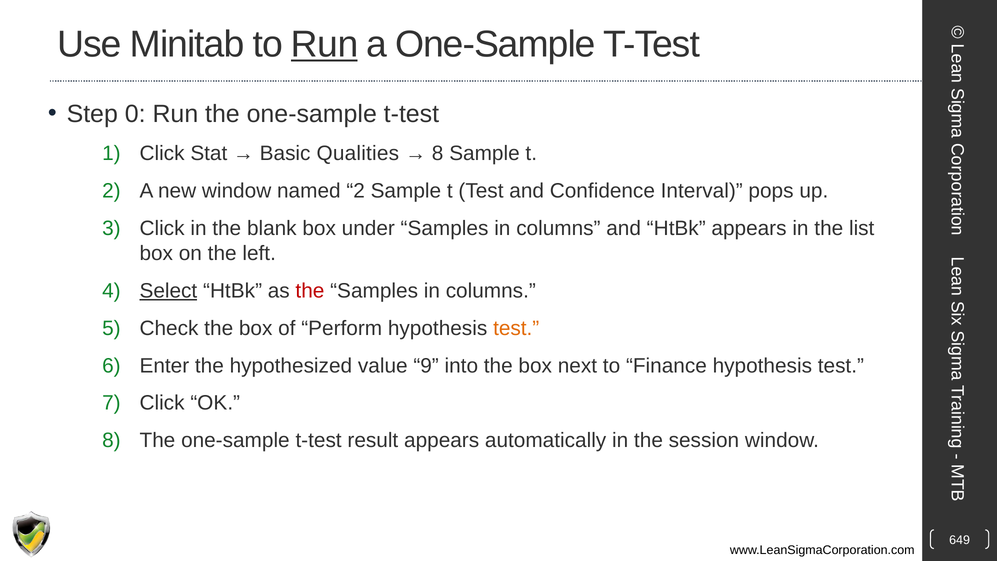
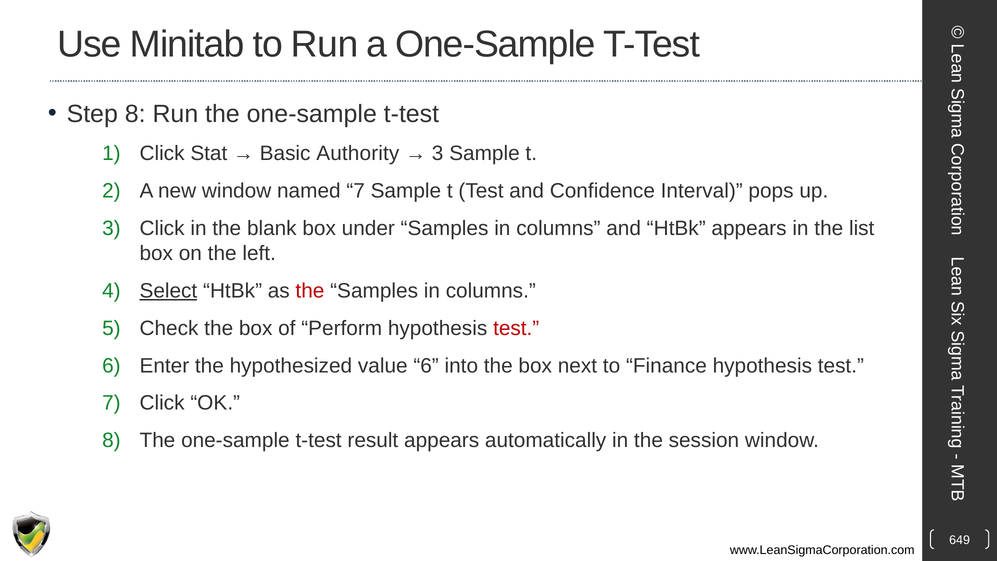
Run underline: present -> none (325, 44)
Step 0: 0 -> 8 (135, 114)
Qualities: Qualities -> Authority (358, 154)
8: 8 -> 3 (438, 154)
named 2: 2 -> 7 (356, 191)
test colour: orange -> red (516, 328)
value 9: 9 -> 6 (426, 366)
